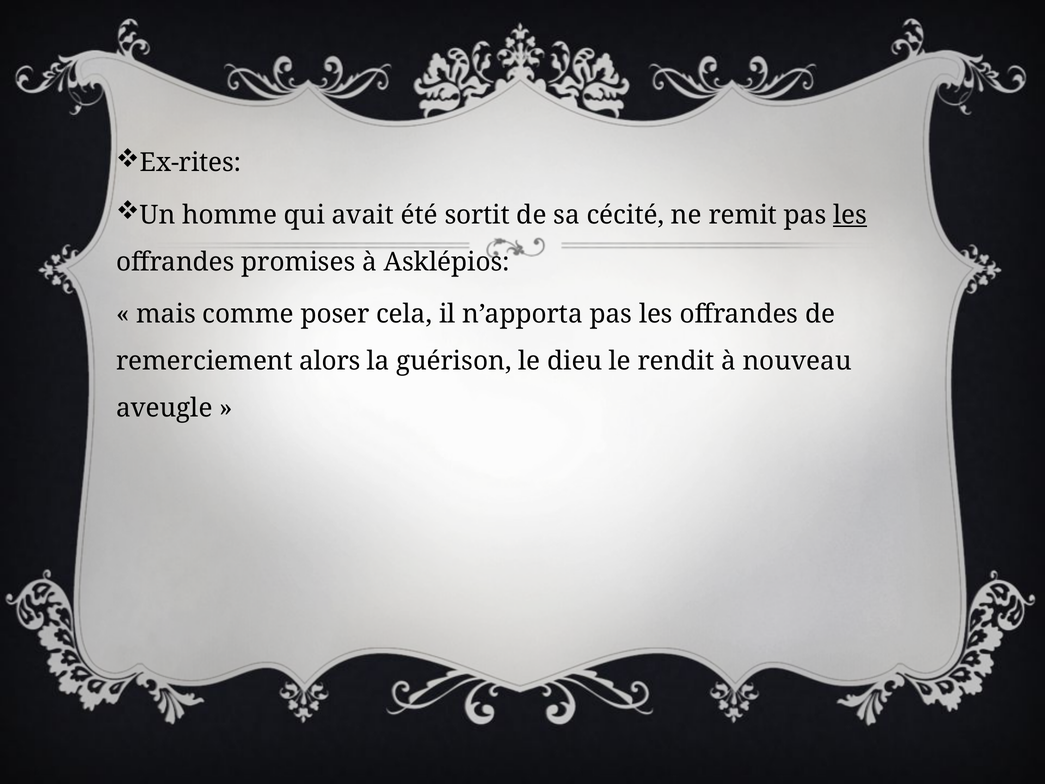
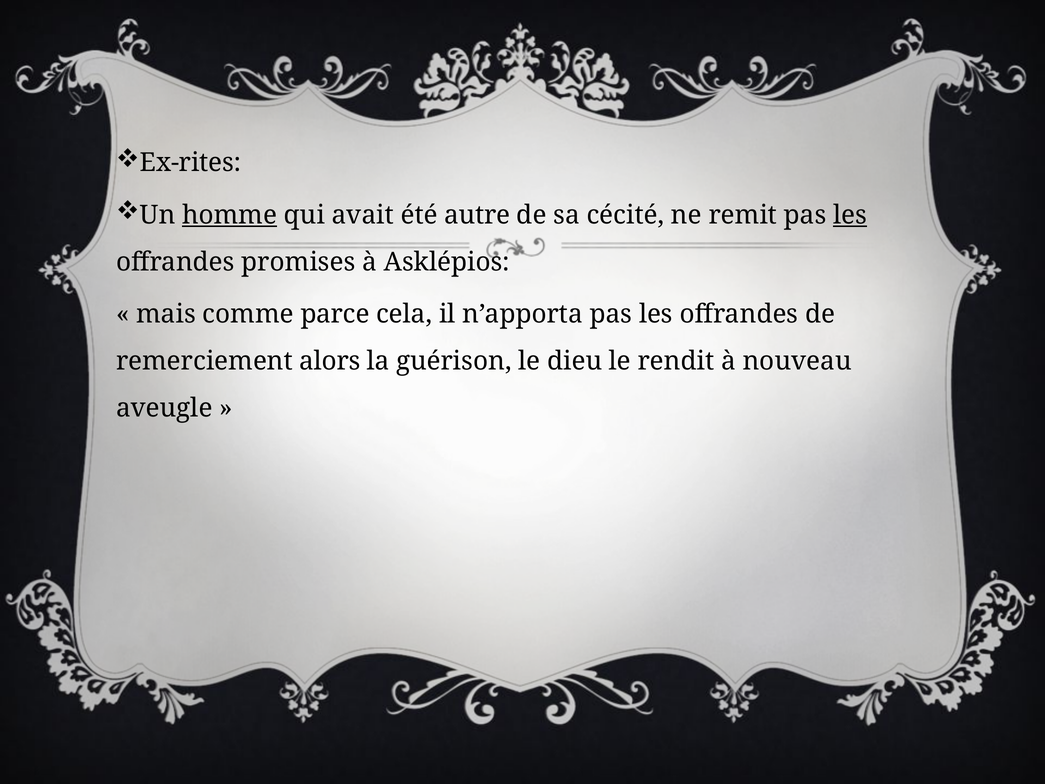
homme underline: none -> present (230, 215)
sortit: sortit -> autre (477, 215)
poser: poser -> parce (335, 314)
